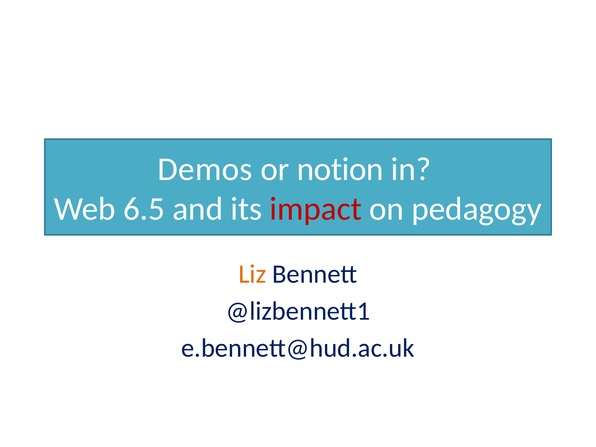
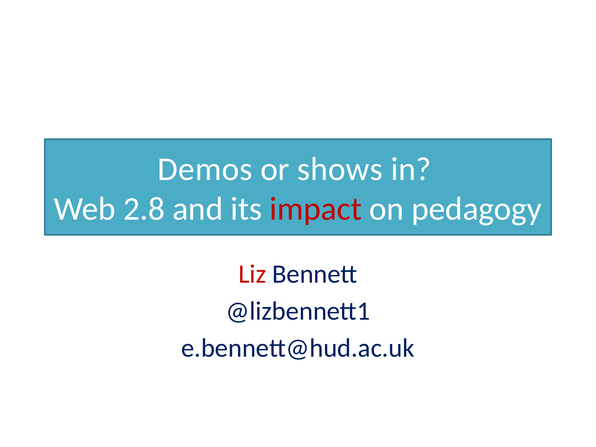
notion: notion -> shows (340, 169)
6.5: 6.5 -> 2.8 (144, 209)
Liz colour: orange -> red (252, 274)
